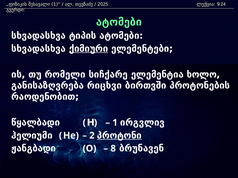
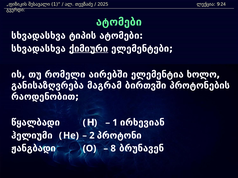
სიჩქარე: სიჩქარე -> აირებში (108, 75)
რიცხვი: რიცხვი -> მაგრამ (104, 86)
ირგვლივ: ირგვლივ -> ირხევიან (142, 123)
პროტონი underline: present -> none (119, 136)
